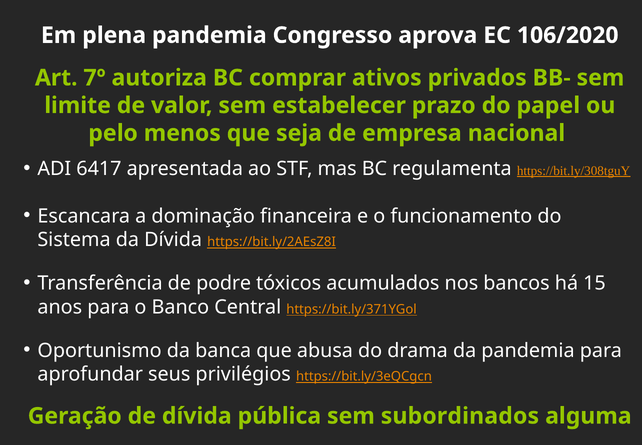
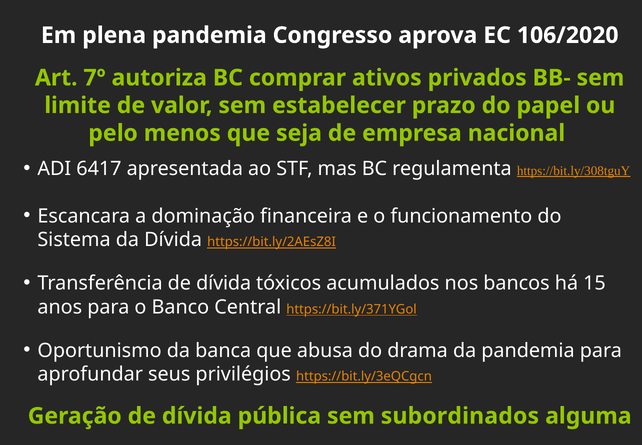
Transferência de podre: podre -> dívida (224, 283)
